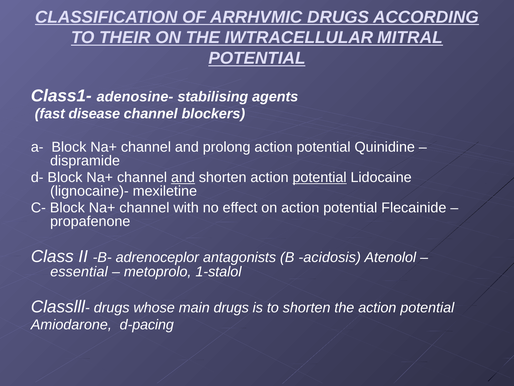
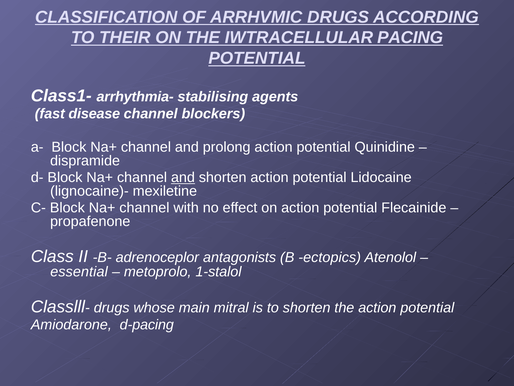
MITRAL: MITRAL -> PACING (410, 38)
adenosine-: adenosine- -> arrhythmia- (135, 97)
potential underline: present -> none (320, 177)
acidosis: acidosis -> ectopics (330, 257)
main drugs: drugs -> mitral (231, 307)
